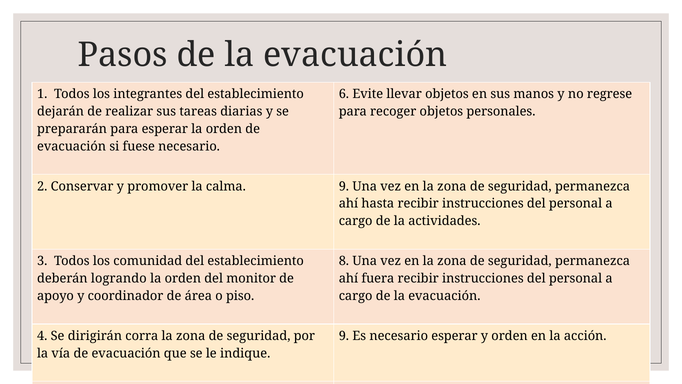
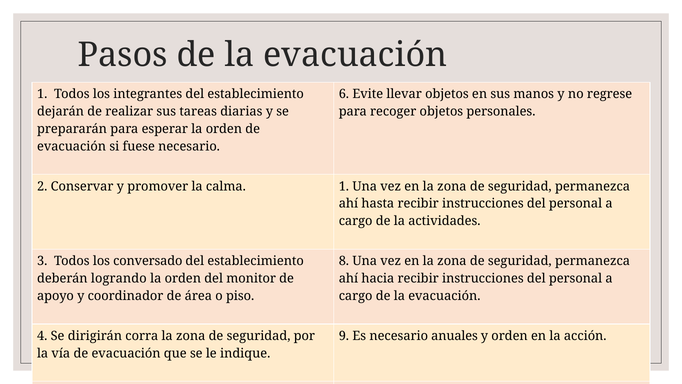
calma 9: 9 -> 1 (344, 186)
comunidad: comunidad -> conversado (148, 261)
ahí fuera: fuera -> hacia (378, 278)
necesario esperar: esperar -> anuales (455, 336)
